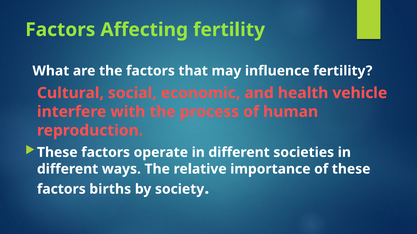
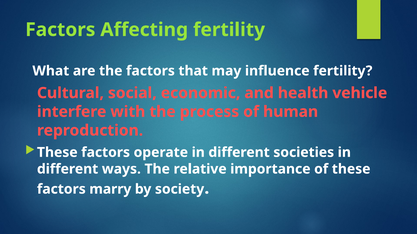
births: births -> marry (110, 190)
